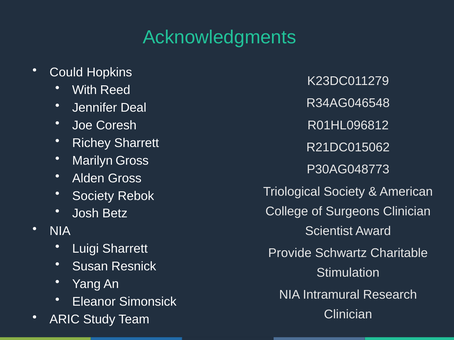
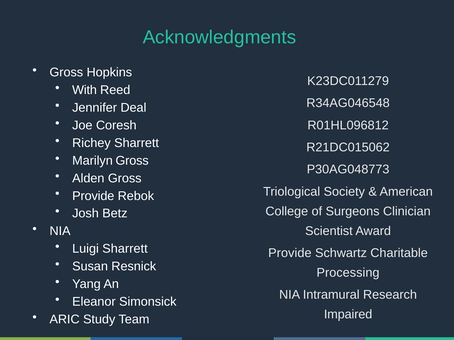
Could: Could -> Gross (66, 73)
Society: Society -> Provide (93, 196)
Stimulation: Stimulation -> Processing (348, 273)
Clinician: Clinician -> Impaired (348, 315)
